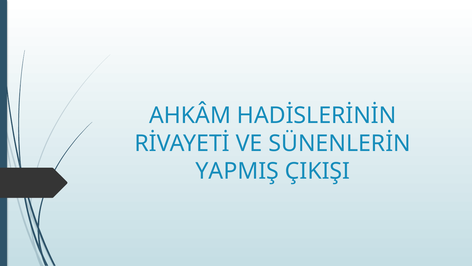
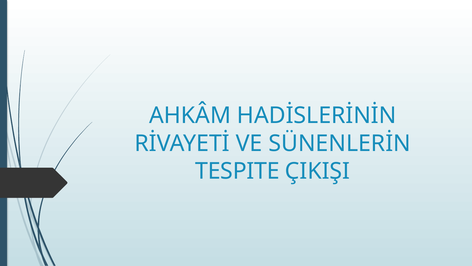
YAPMIŞ: YAPMIŞ -> TESPITE (237, 171)
